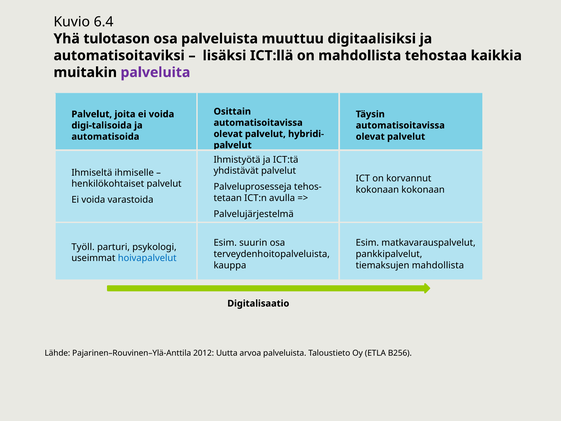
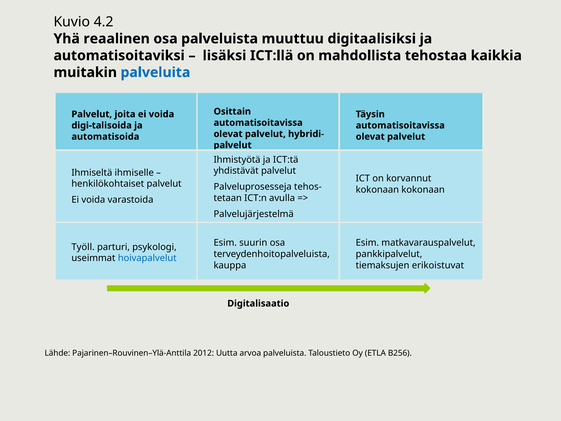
6.4: 6.4 -> 4.2 (104, 22)
tulotason: tulotason -> reaalinen (117, 39)
palveluita colour: purple -> blue (155, 72)
tiemaksujen mahdollista: mahdollista -> erikoistuvat (438, 265)
